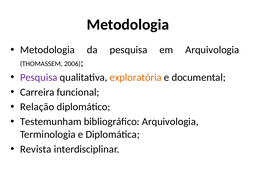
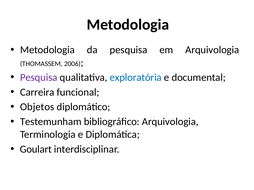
exploratória colour: orange -> blue (136, 78)
Relação: Relação -> Objetos (37, 107)
Revista: Revista -> Goulart (36, 150)
